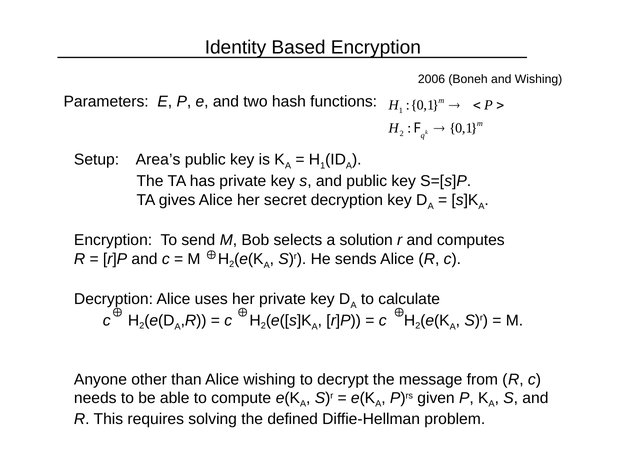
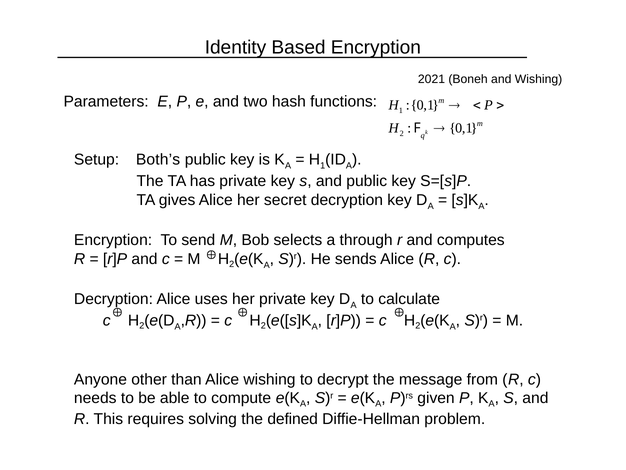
2006: 2006 -> 2021 (432, 79)
Area’s: Area’s -> Both’s (158, 160)
solution: solution -> through (366, 240)
